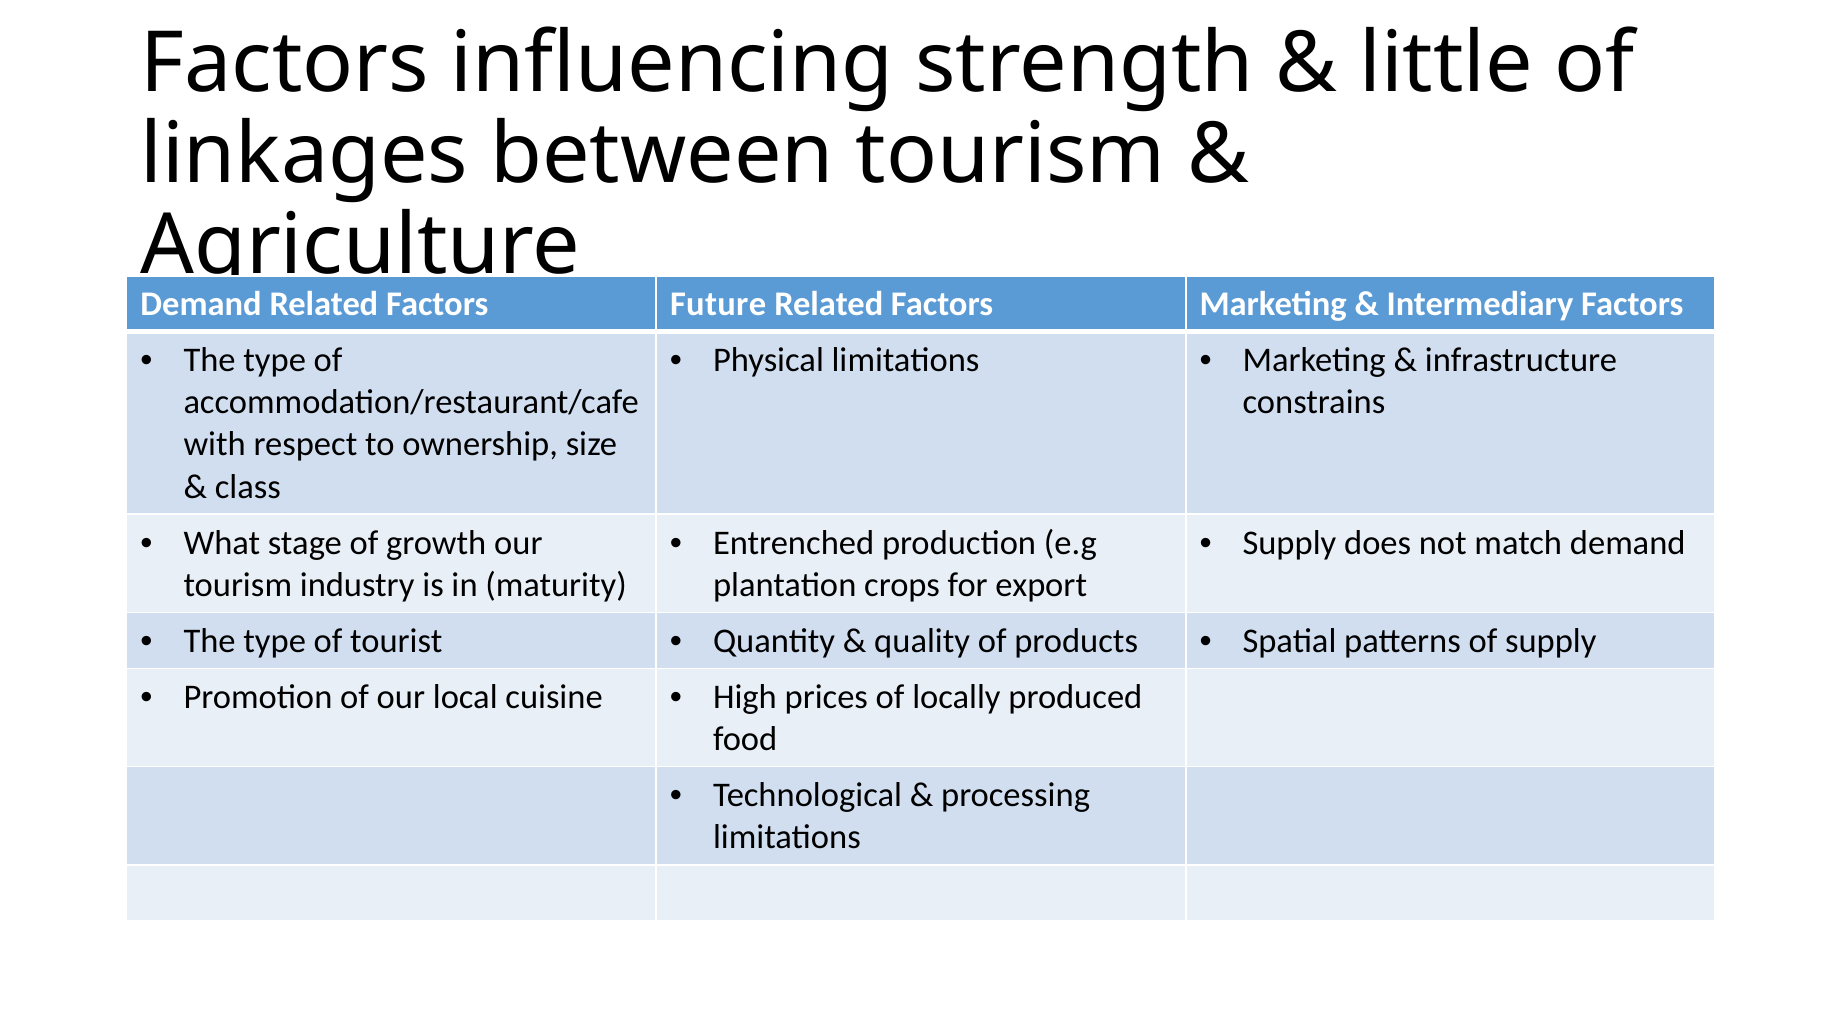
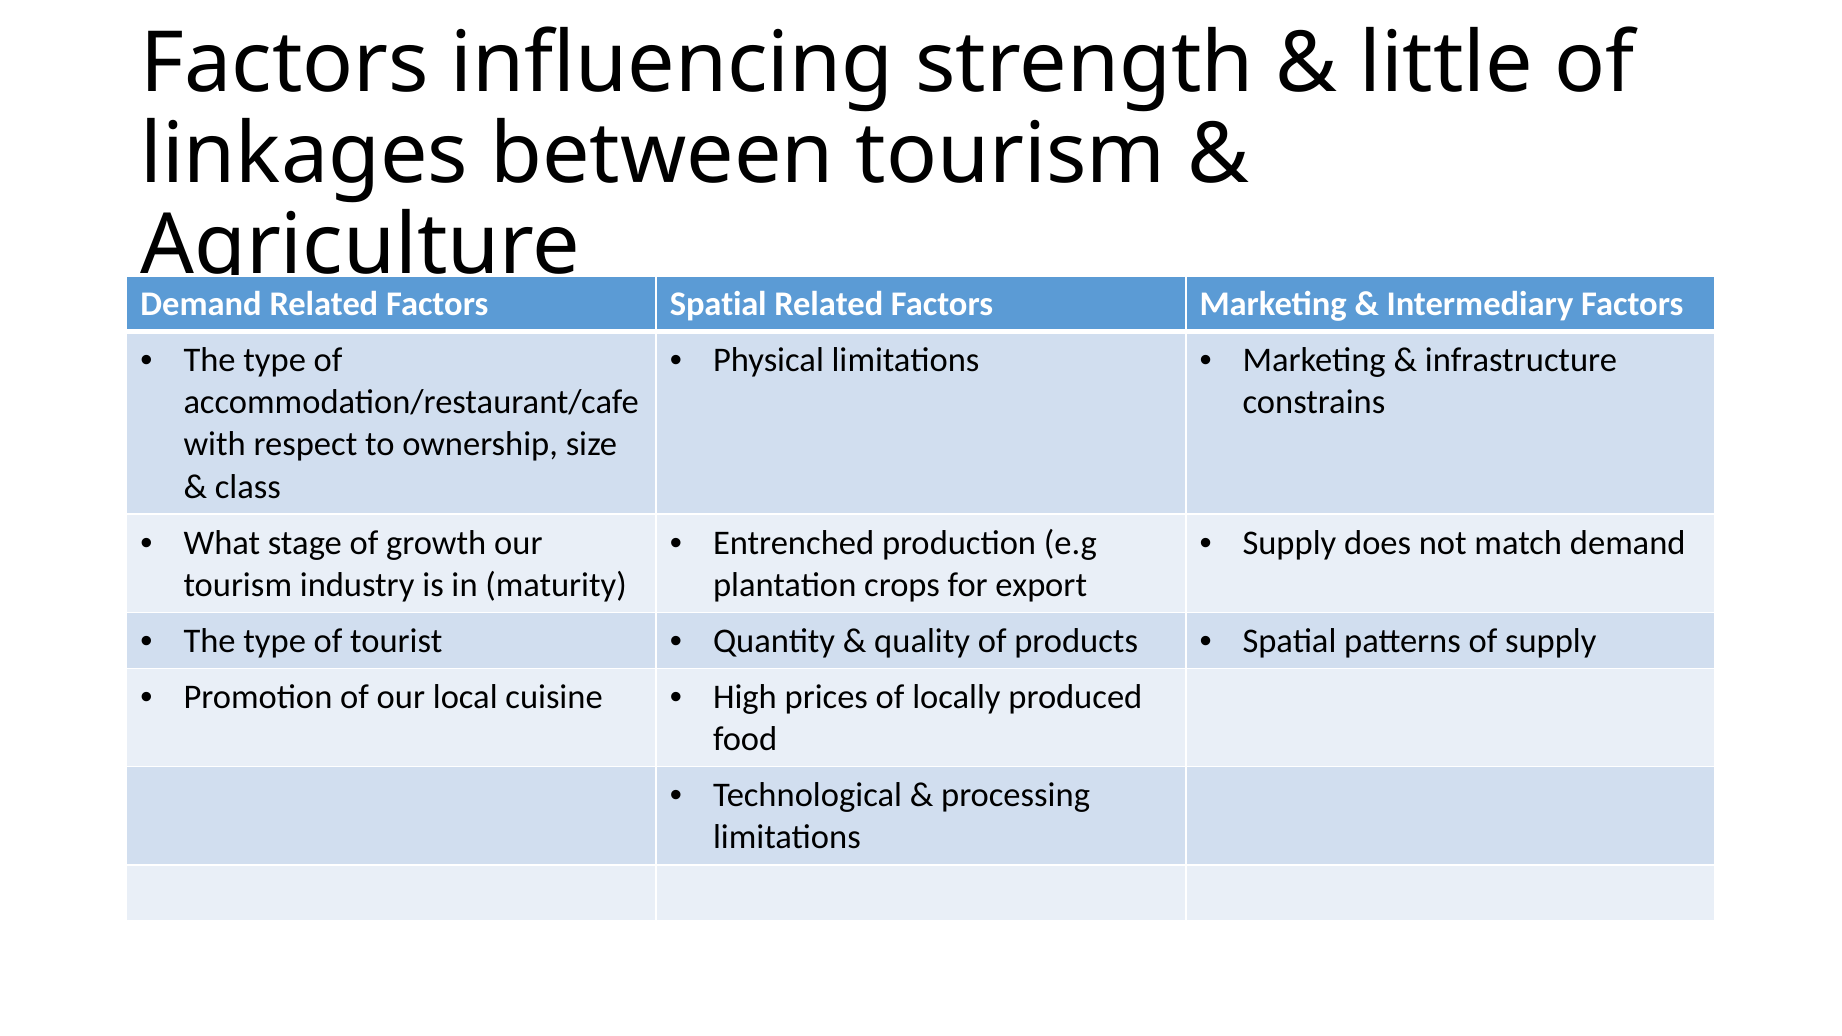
Future: Future -> Spatial (718, 304)
